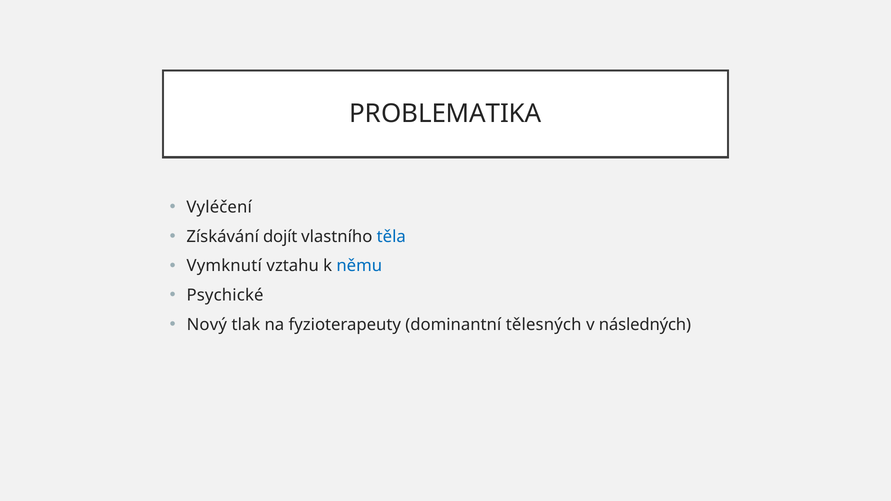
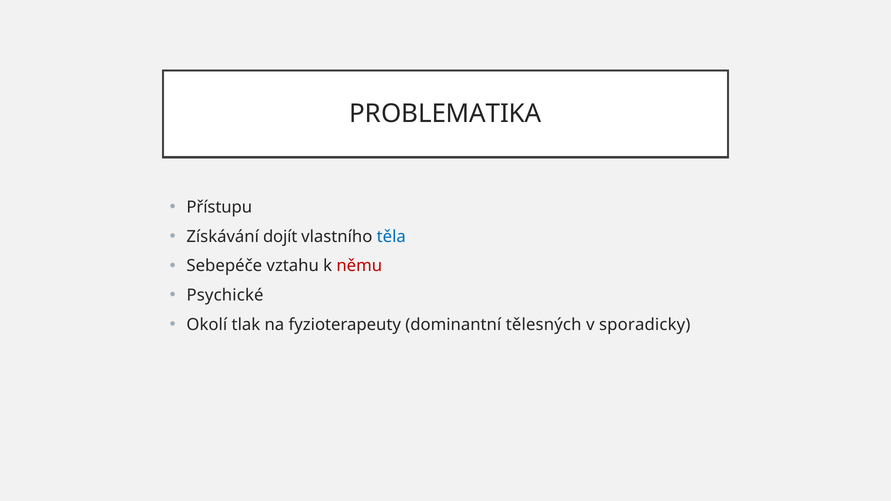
Vyléčení: Vyléčení -> Přístupu (219, 207)
Vymknutí: Vymknutí -> Sebepéče (224, 266)
němu colour: blue -> red (359, 266)
Nový: Nový -> Okolí (207, 325)
následných: následných -> sporadicky (645, 325)
